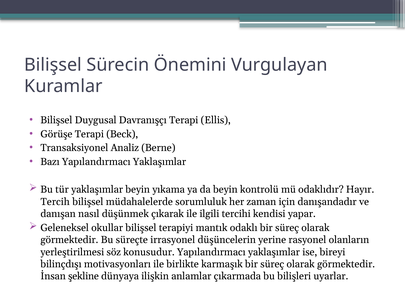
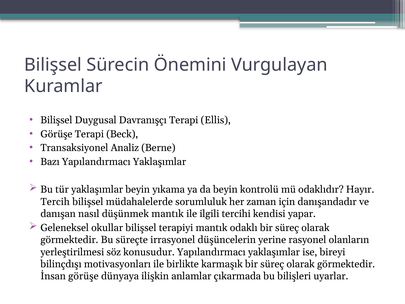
düşünmek çıkarak: çıkarak -> mantık (168, 214)
İnsan şekline: şekline -> görüşe (83, 276)
